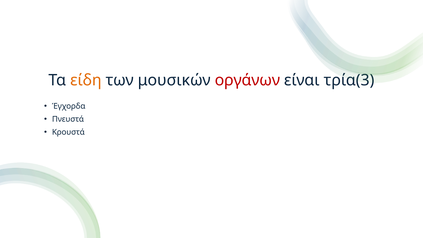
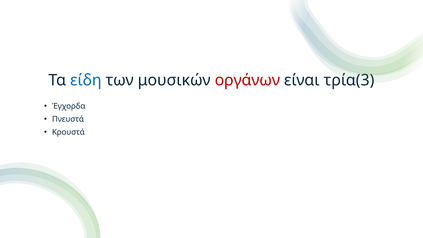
είδη colour: orange -> blue (86, 80)
